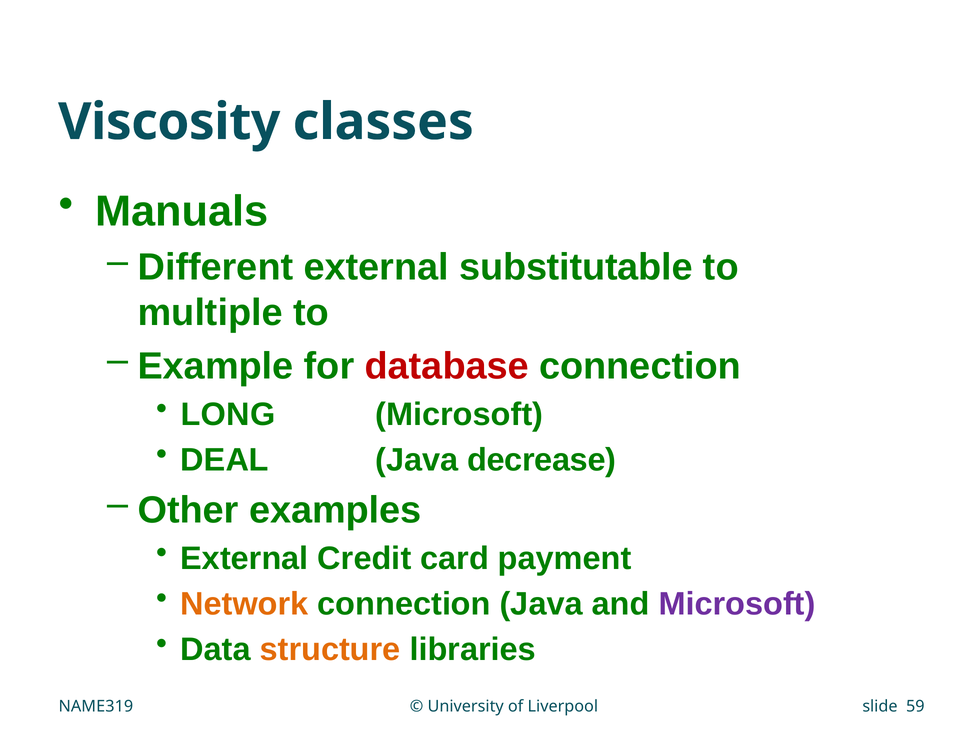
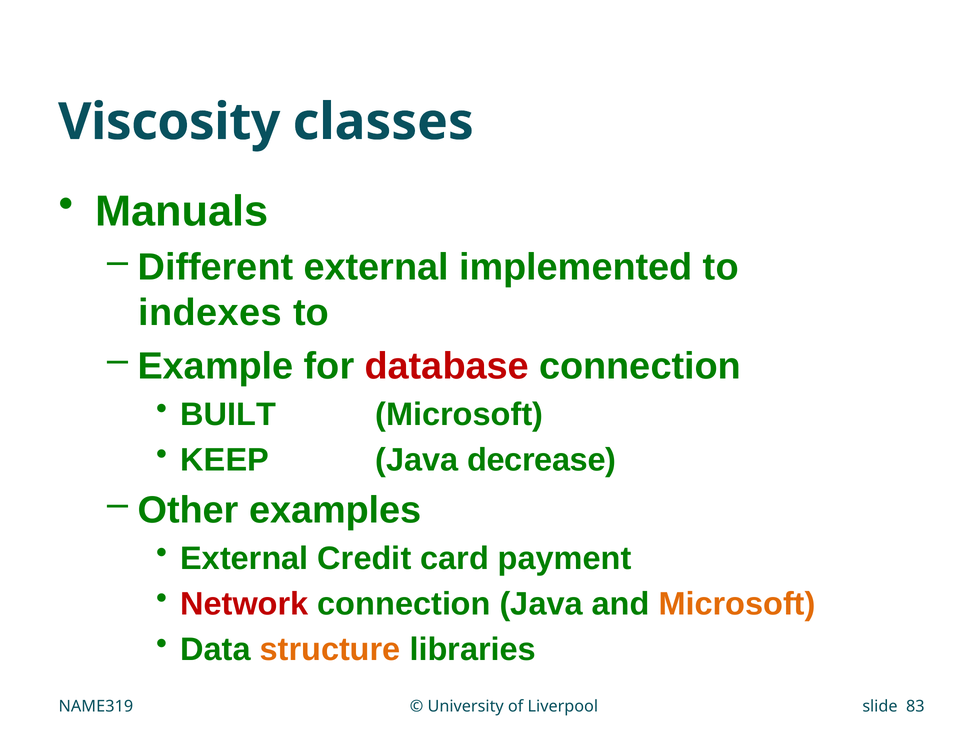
substitutable: substitutable -> implemented (576, 267)
multiple: multiple -> indexes (210, 313)
LONG: LONG -> BUILT (228, 415)
DEAL: DEAL -> KEEP (225, 460)
Network colour: orange -> red (244, 604)
Microsoft colour: purple -> orange (737, 604)
59: 59 -> 83 (915, 706)
